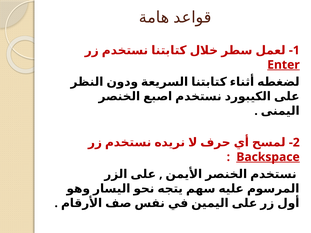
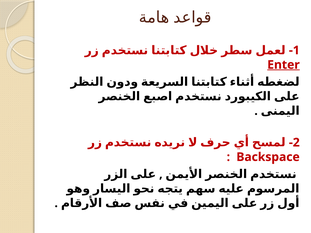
Backspace underline: present -> none (268, 157)
